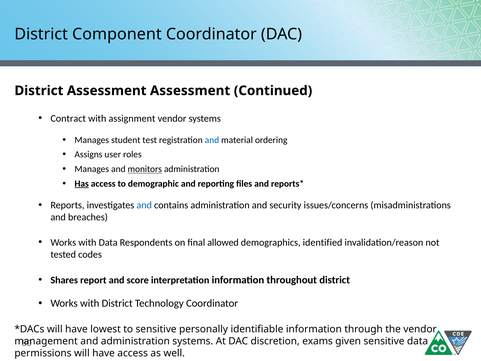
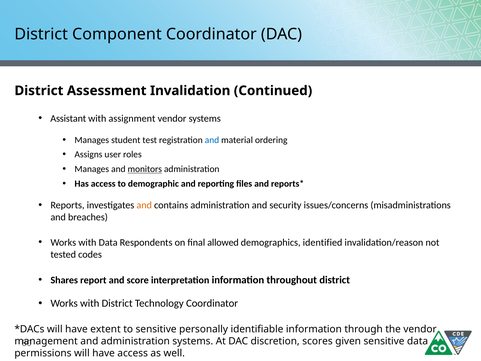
Assessment Assessment: Assessment -> Invalidation (190, 91)
Contract: Contract -> Assistant (68, 118)
Has underline: present -> none (82, 184)
and colour: blue -> orange (144, 205)
lowest: lowest -> extent (105, 329)
exams: exams -> scores (317, 341)
